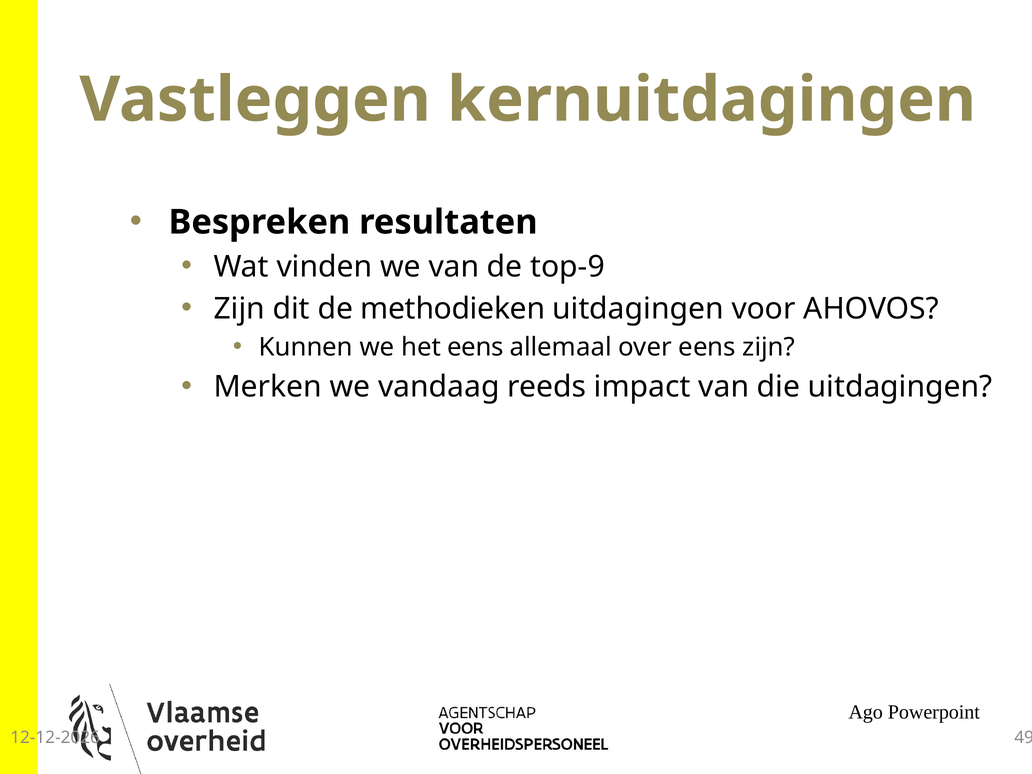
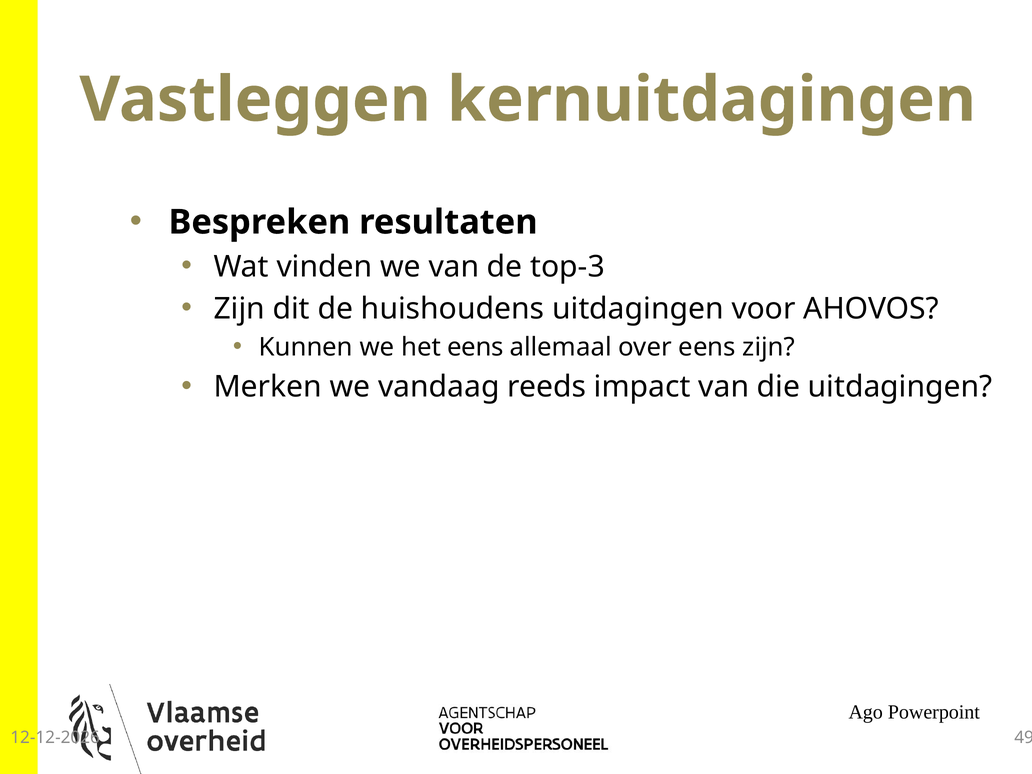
top-9: top-9 -> top-3 (568, 267)
methodieken: methodieken -> huishoudens (453, 309)
